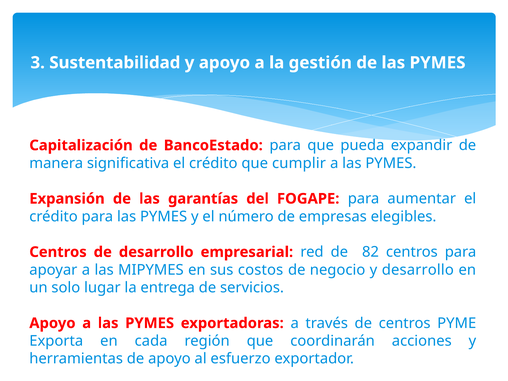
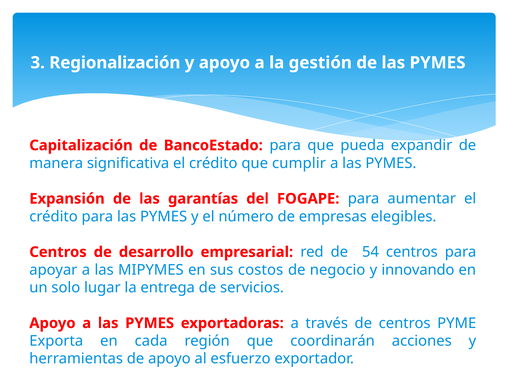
Sustentabilidad: Sustentabilidad -> Regionalización (115, 63)
82: 82 -> 54 (370, 252)
y desarrollo: desarrollo -> innovando (418, 270)
